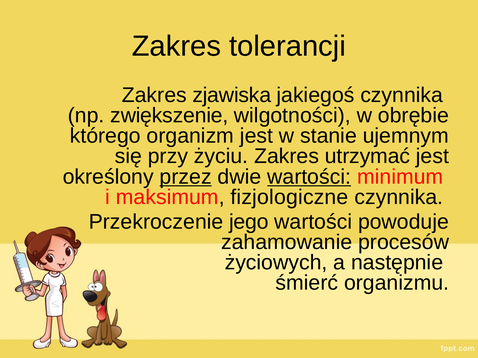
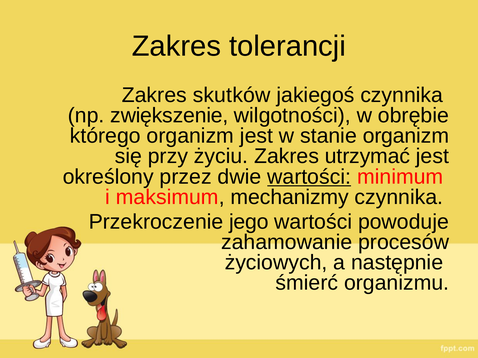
zjawiska: zjawiska -> skutków (232, 95)
stanie ujemnym: ujemnym -> organizm (406, 136)
przez underline: present -> none (186, 177)
fizjologiczne: fizjologiczne -> mechanizmy (290, 197)
